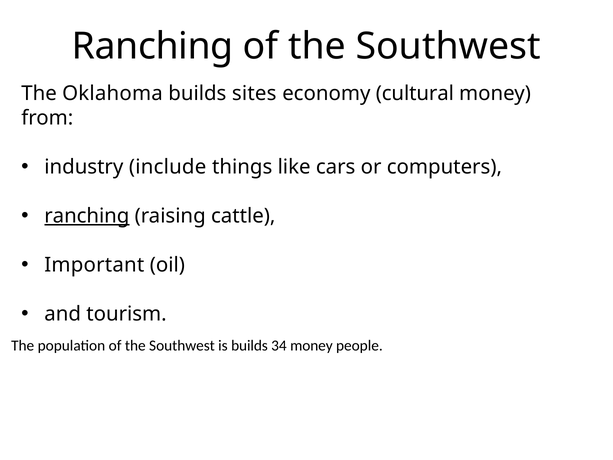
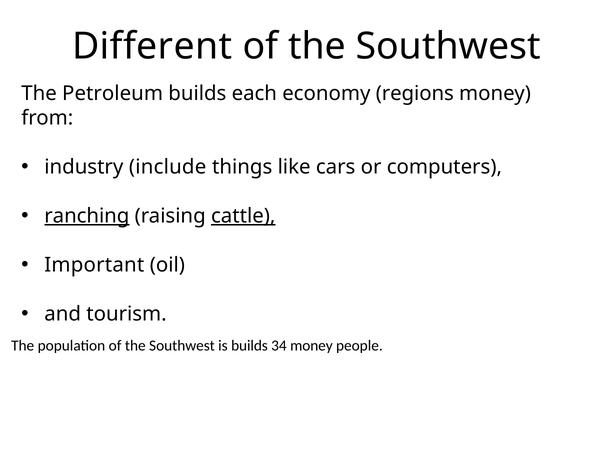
Ranching: Ranching -> Different (152, 47)
Oklahoma: Oklahoma -> Petroleum (113, 93)
sites: sites -> each (254, 93)
cultural: cultural -> regions (415, 93)
cattle underline: none -> present (243, 216)
